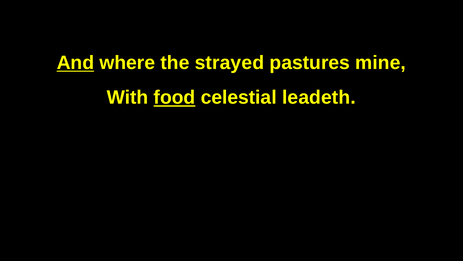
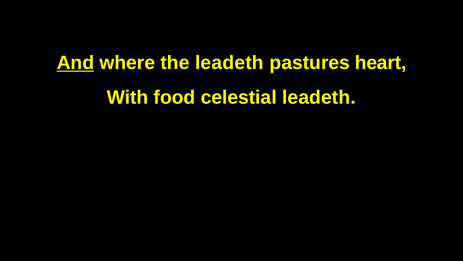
the strayed: strayed -> leadeth (229, 63)
mine: mine -> heart (381, 63)
food underline: present -> none (174, 97)
